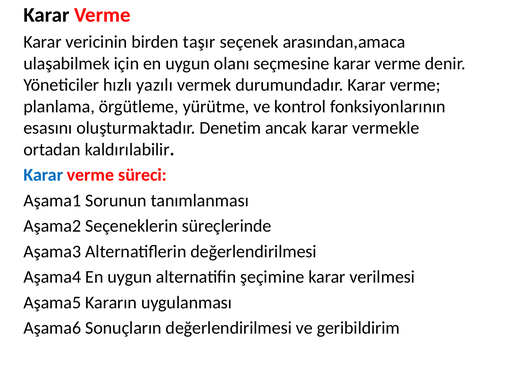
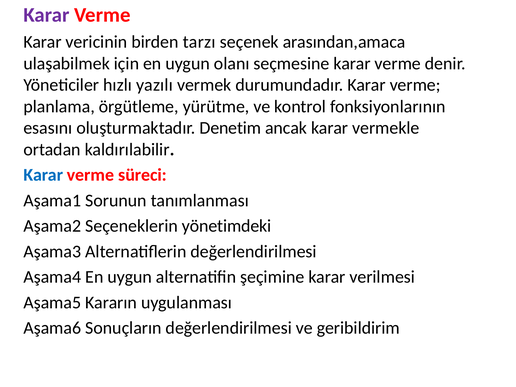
Karar colour: black -> purple (46, 15)
taşır: taşır -> tarzı (199, 42)
süreçlerinde: süreçlerinde -> yönetimdeki (227, 226)
